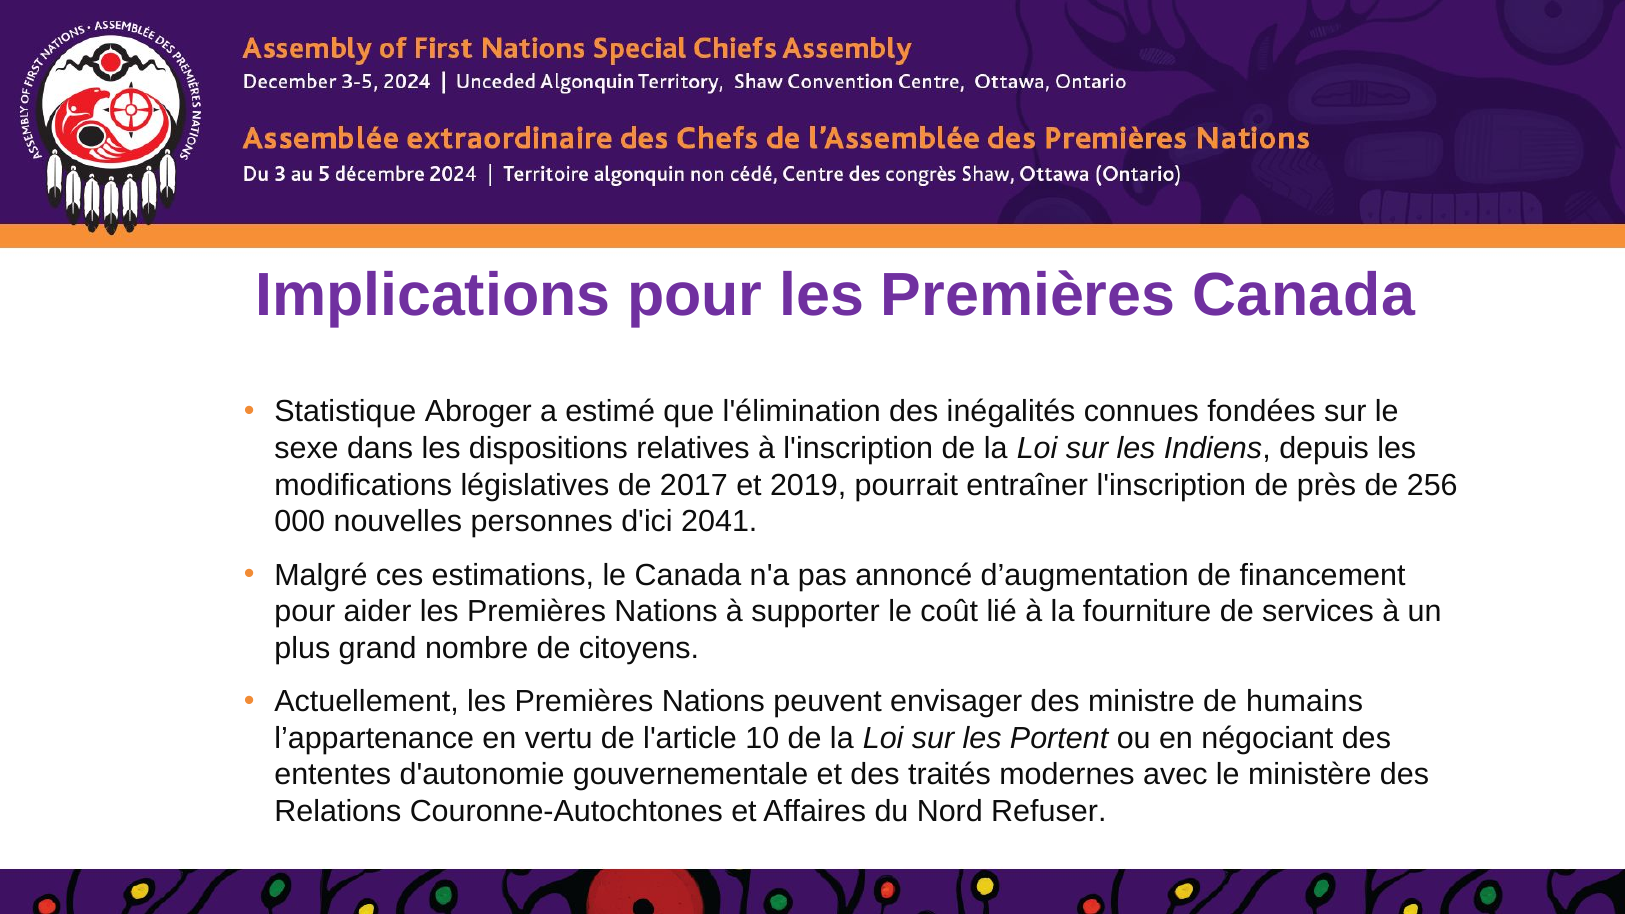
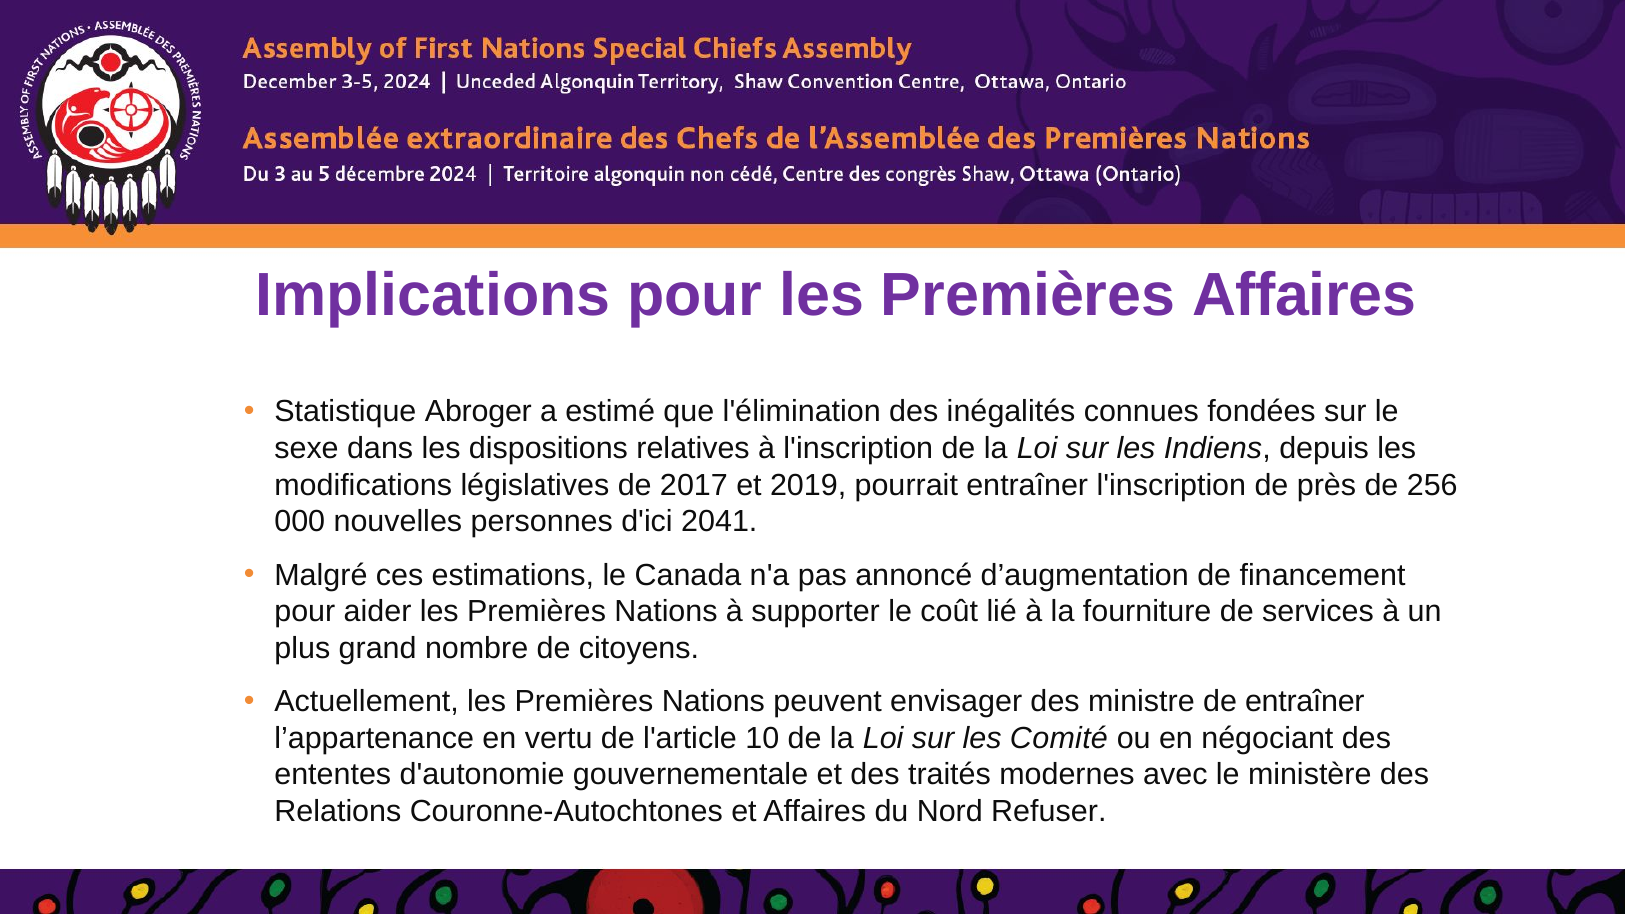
Premières Canada: Canada -> Affaires (1304, 296)
de humains: humains -> entraîner (1305, 702)
Portent: Portent -> Comité (1059, 738)
